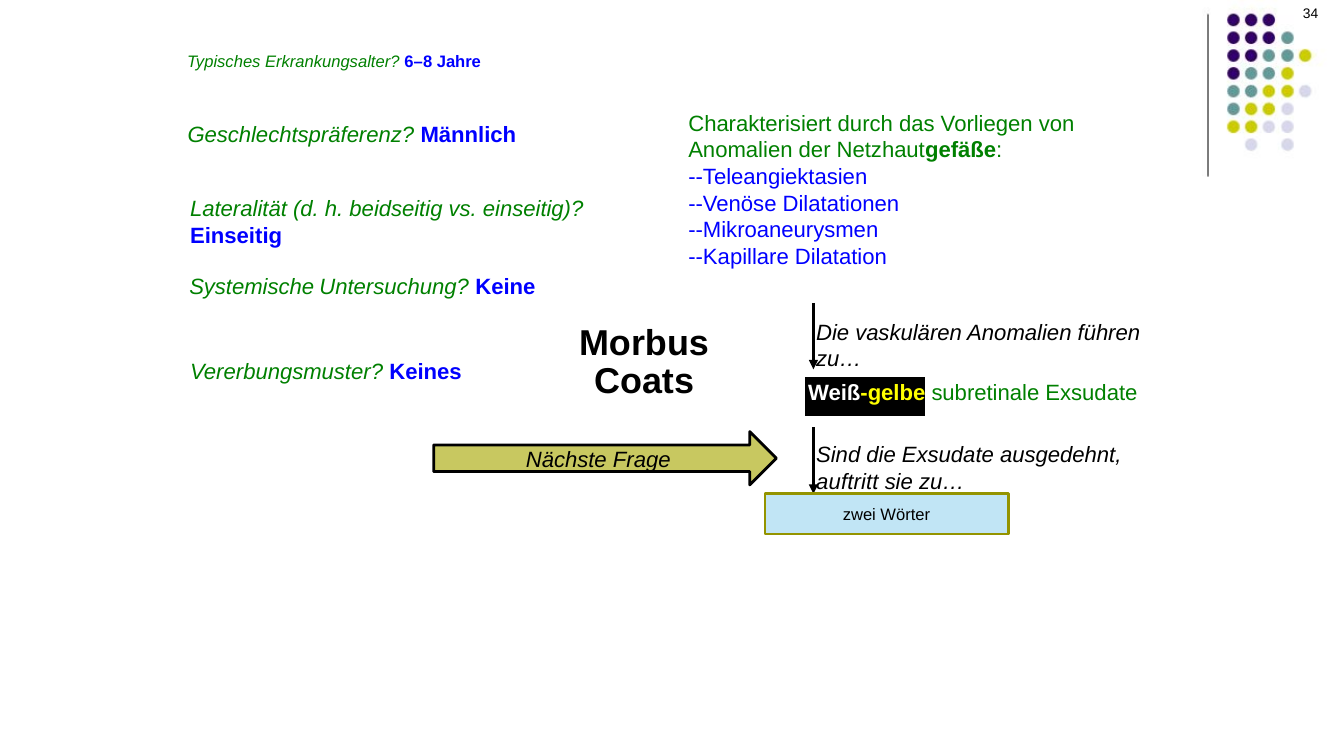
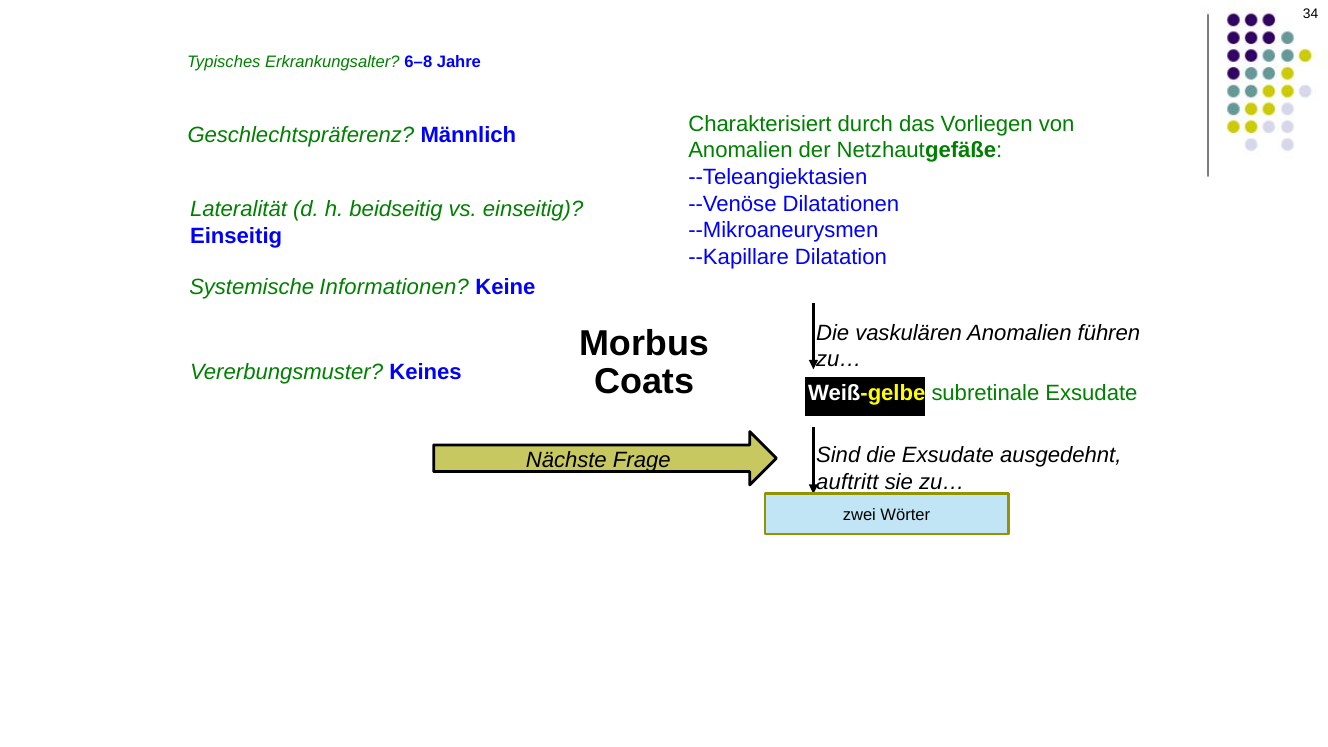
Untersuchung: Untersuchung -> Informationen (394, 287)
